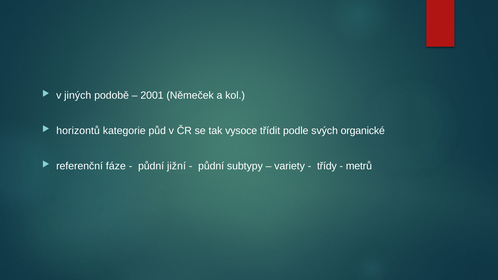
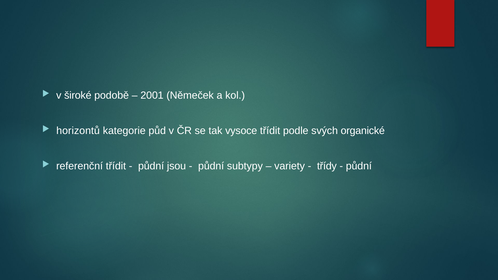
jiných: jiných -> široké (78, 95)
referenční fáze: fáze -> třídit (116, 166)
jižní: jižní -> jsou (177, 166)
metrů: metrů -> půdní (359, 166)
